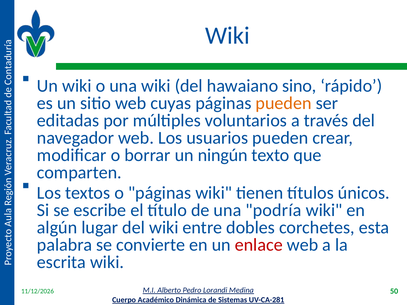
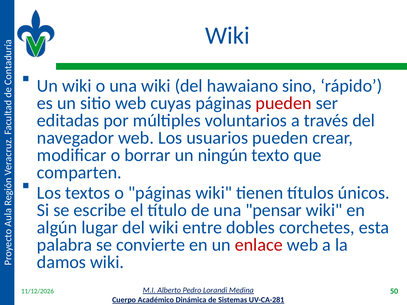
pueden colour: orange -> red (284, 103)
podría: podría -> pensar (274, 210)
escrita: escrita -> damos (61, 263)
